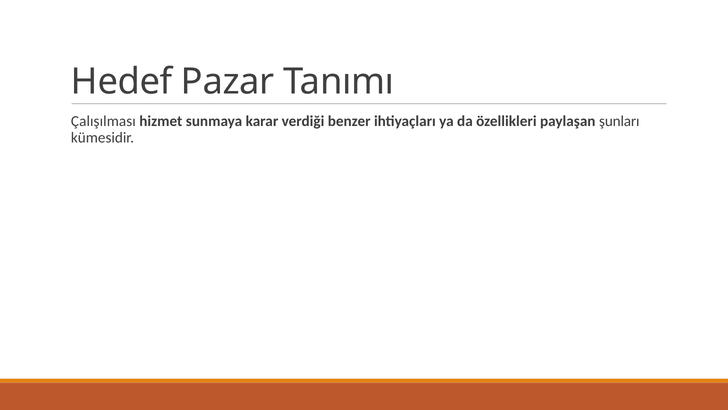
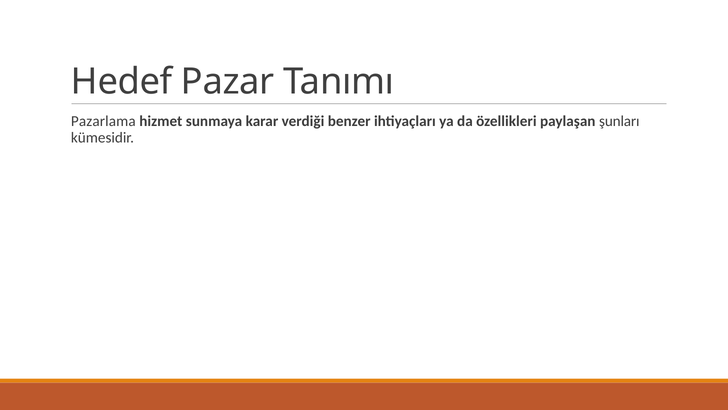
Çalışılması: Çalışılması -> Pazarlama (103, 121)
